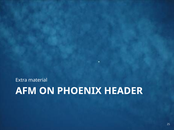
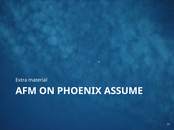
HEADER: HEADER -> ASSUME (123, 91)
